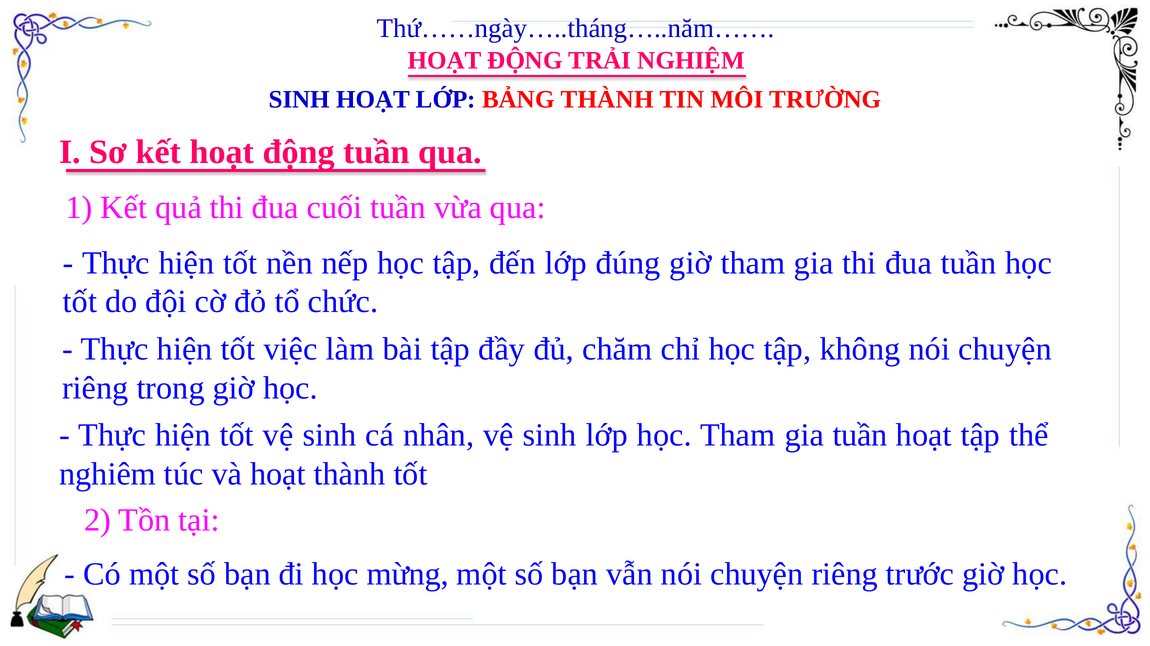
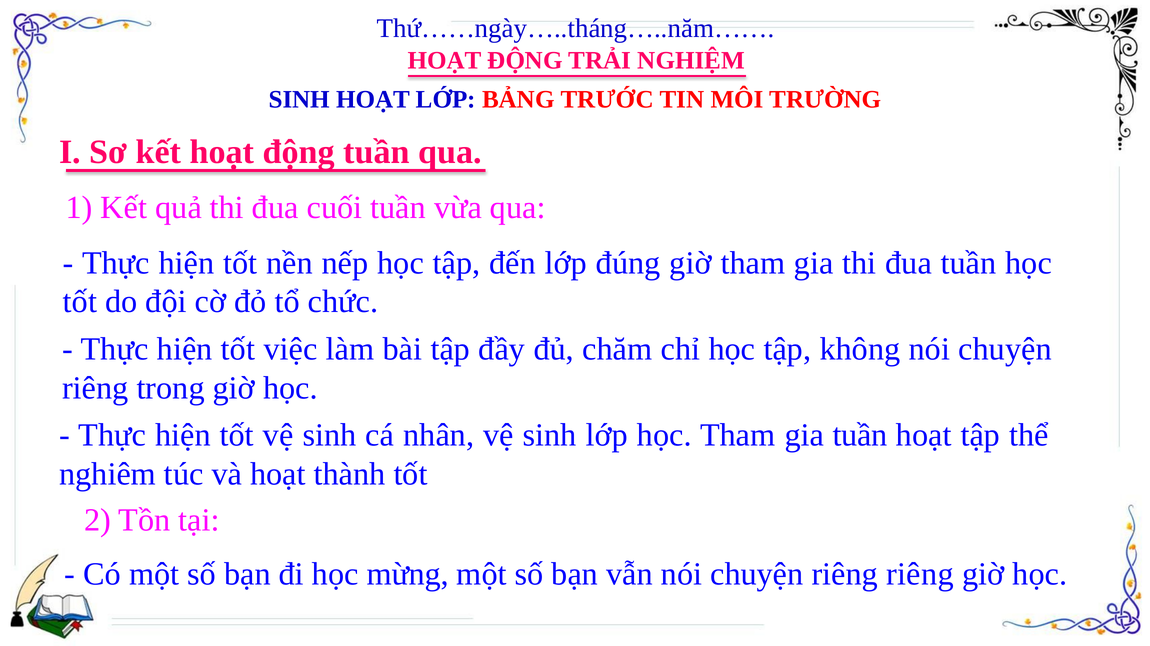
BẢNG THÀNH: THÀNH -> TRƯỚC (607, 99)
riêng trước: trước -> riêng (920, 574)
